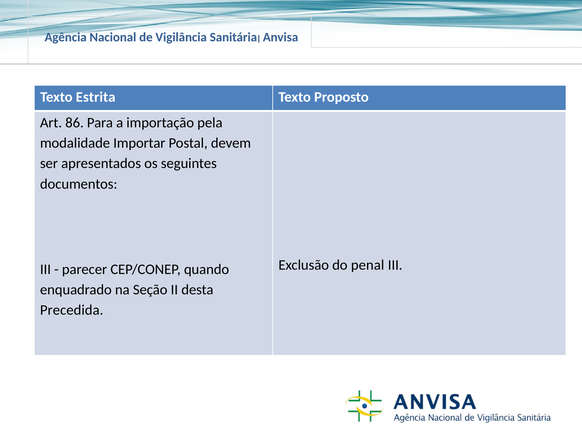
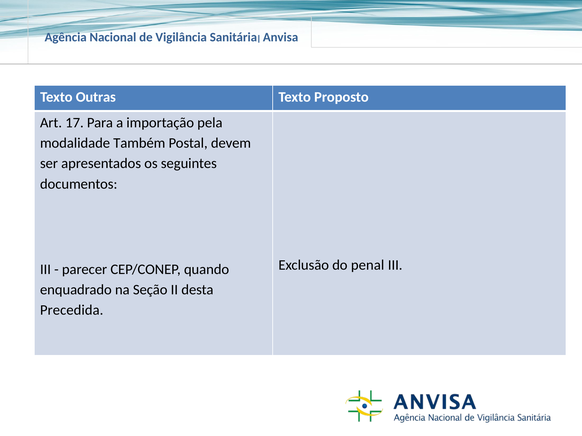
Estrita: Estrita -> Outras (96, 97)
86: 86 -> 17 (75, 123)
Importar: Importar -> Também (139, 143)
